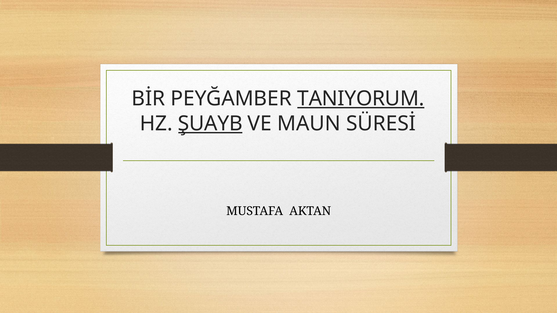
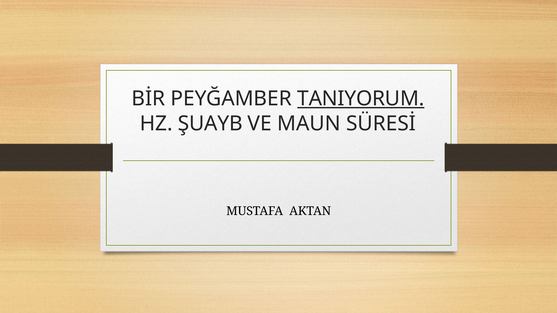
ŞUAYB underline: present -> none (210, 124)
